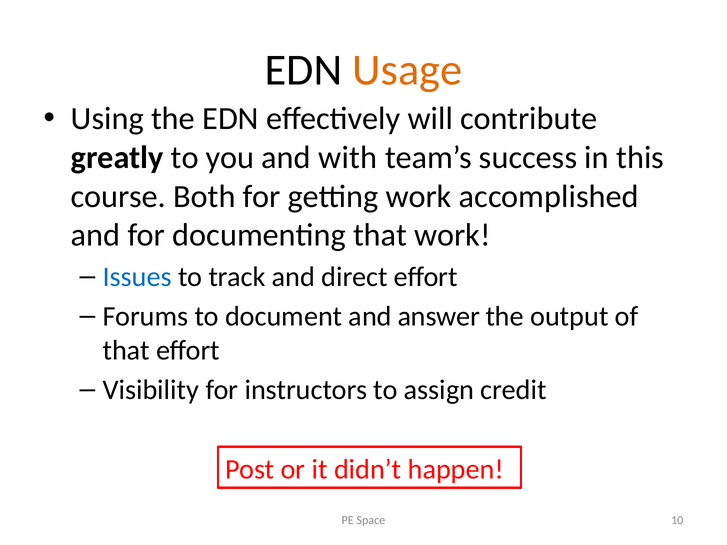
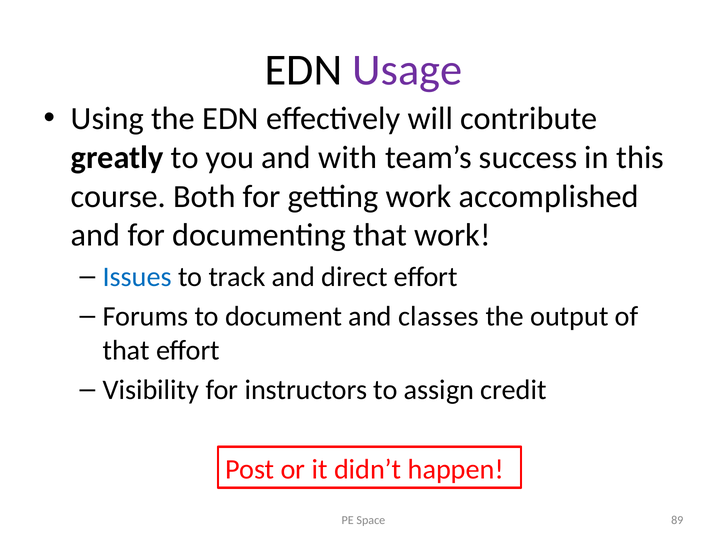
Usage colour: orange -> purple (407, 70)
answer: answer -> classes (439, 317)
10: 10 -> 89 (677, 521)
